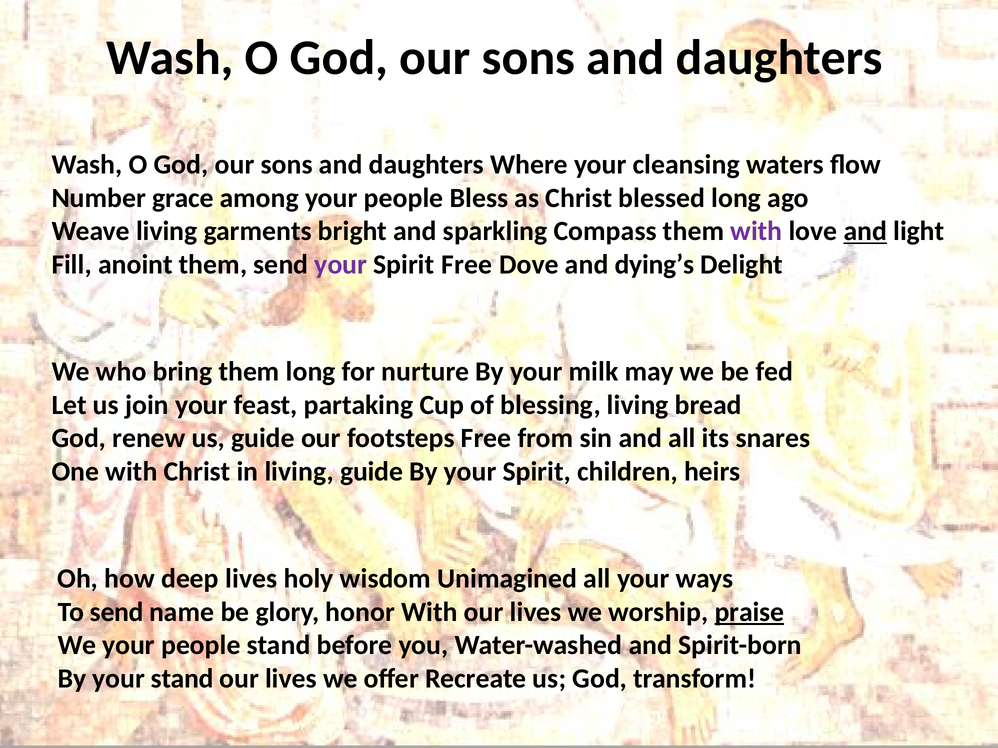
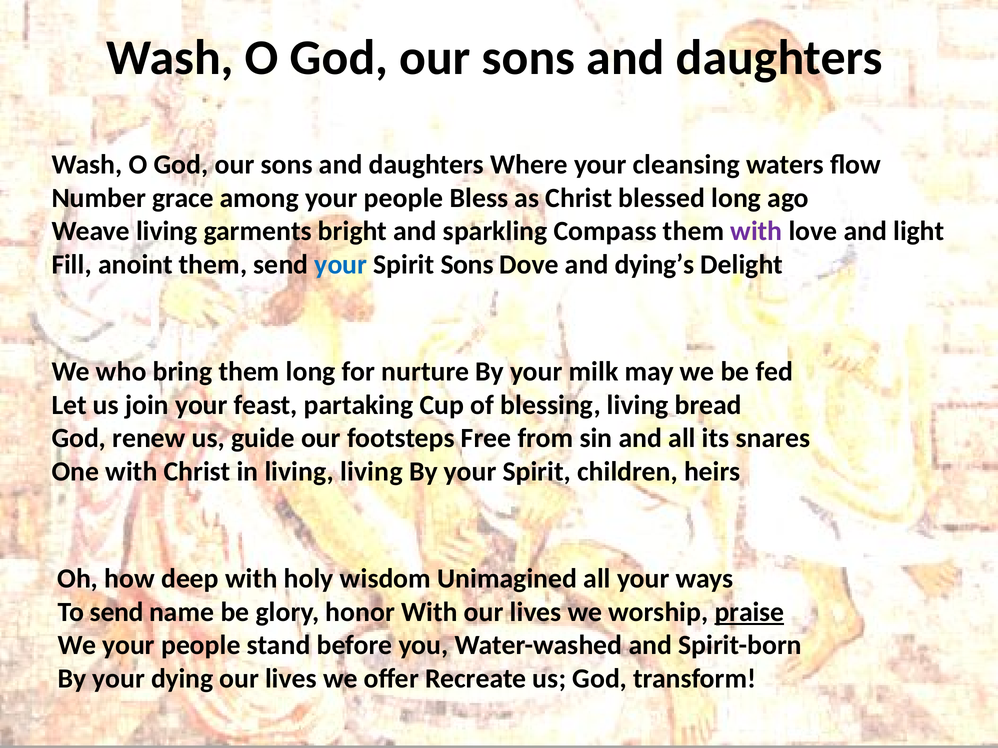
and underline: present -> none (865, 232)
your colour: purple -> blue (341, 265)
Spirit Free: Free -> Sons (467, 265)
living guide: guide -> living (371, 472)
deep lives: lives -> with (251, 579)
your stand: stand -> dying (182, 679)
